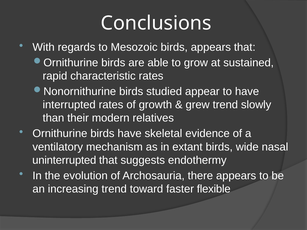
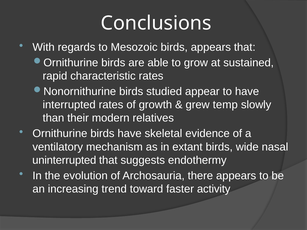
grew trend: trend -> temp (225, 105)
flexible: flexible -> activity (214, 189)
